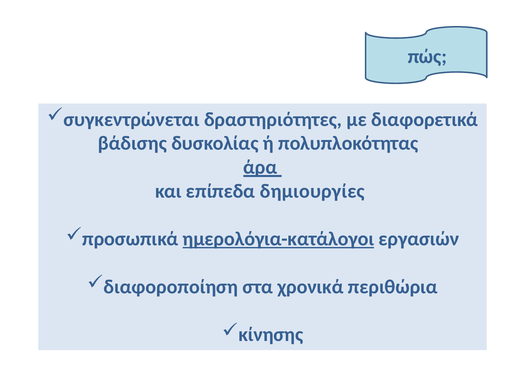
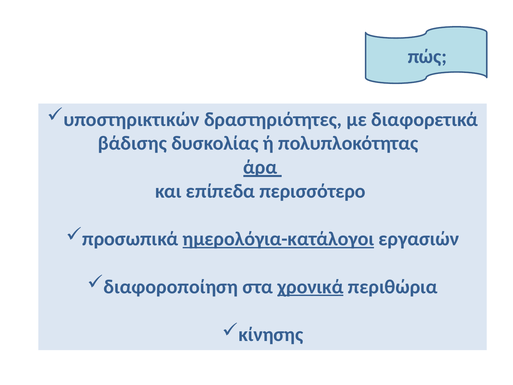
συγκεντρώνεται: συγκεντρώνεται -> υποστηρικτικών (131, 119)
δημιουργίες: δημιουργίες -> περισσότερο (313, 191)
χρονικά underline: none -> present (310, 287)
